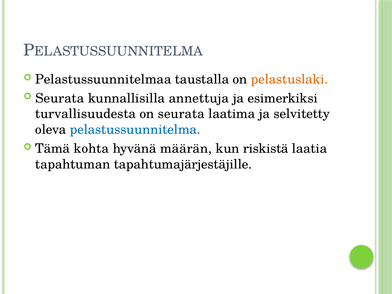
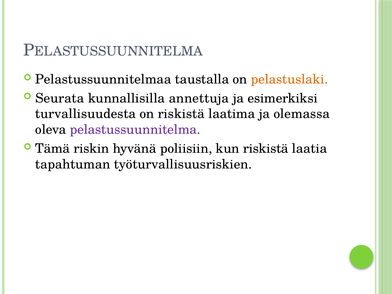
on seurata: seurata -> riskistä (181, 114)
selvitetty: selvitetty -> olemassa (302, 114)
pelastussuunnitelma colour: blue -> purple (135, 130)
kohta: kohta -> riskin (91, 149)
määrän: määrän -> poliisiin (186, 149)
tapahtumajärjestäjille: tapahtumajärjestäjille -> työturvallisuusriskien (183, 164)
